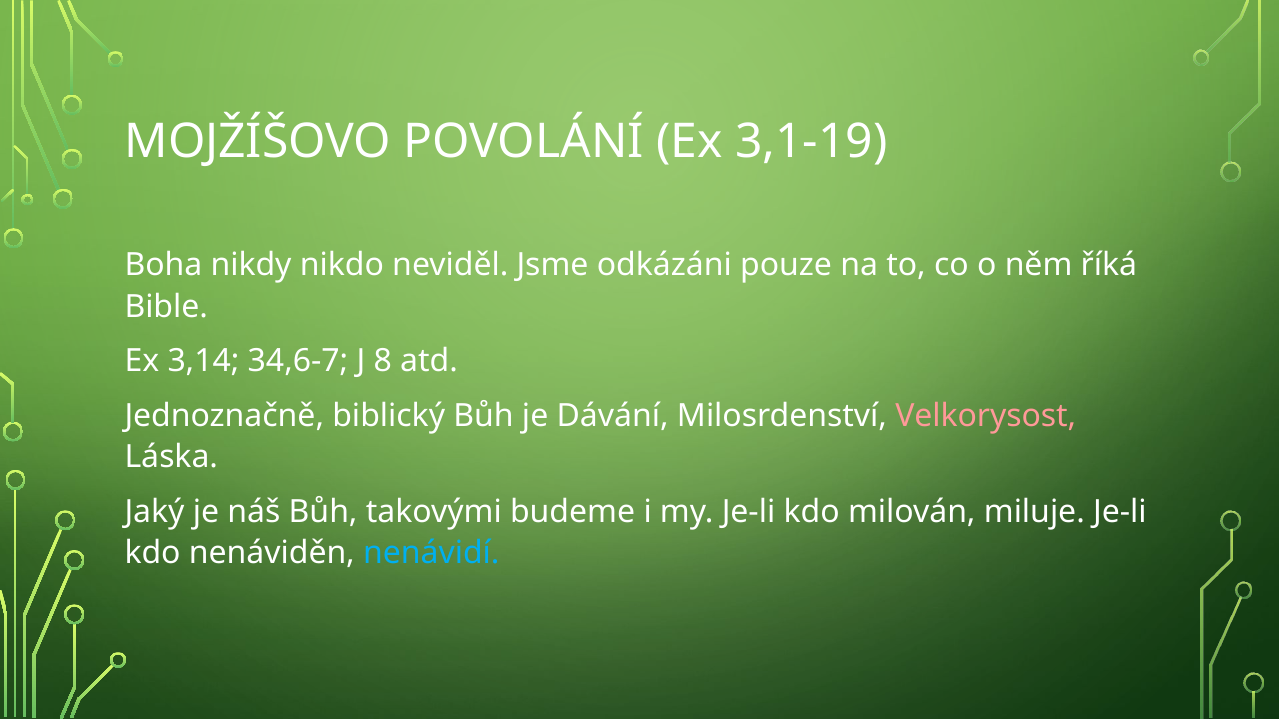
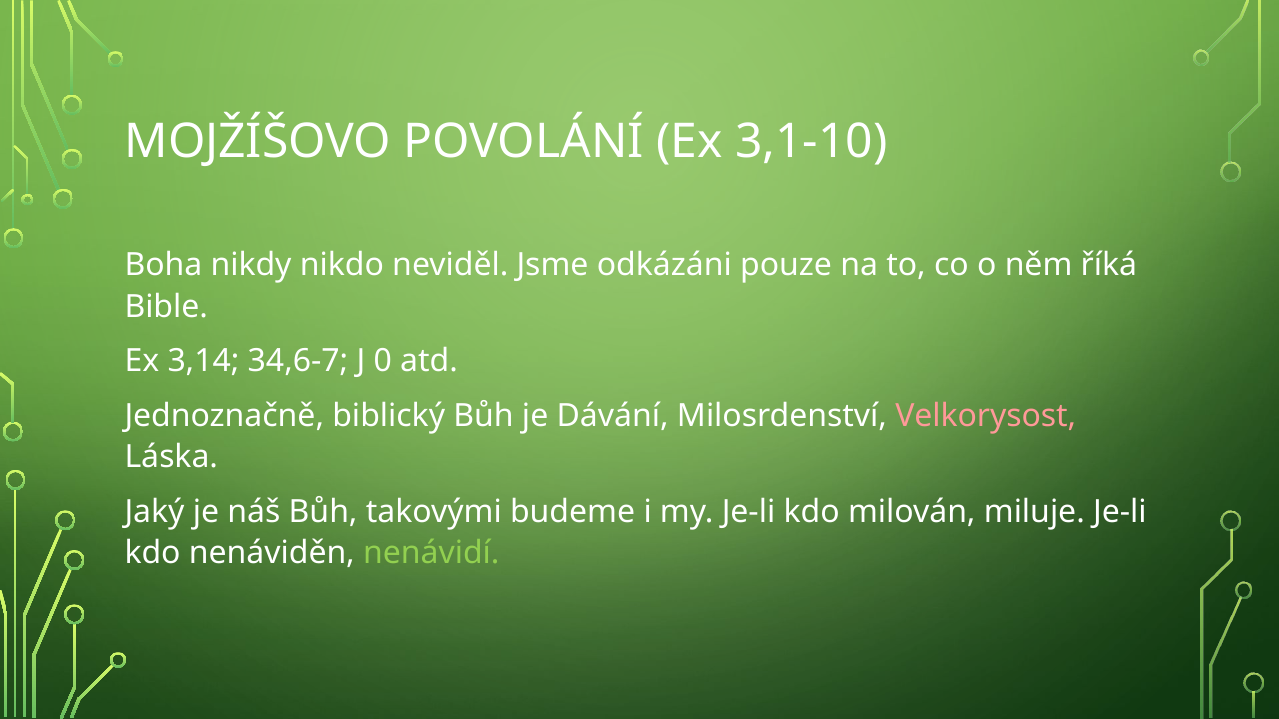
3,1-19: 3,1-19 -> 3,1-10 (811, 142)
8: 8 -> 0 (383, 361)
nenávidí colour: light blue -> light green (431, 554)
